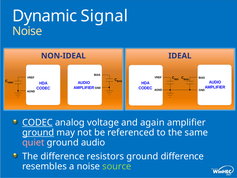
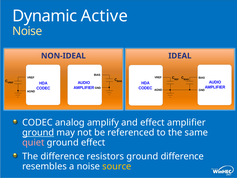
Signal: Signal -> Active (104, 16)
CODEC underline: present -> none (37, 122)
voltage: voltage -> amplify (103, 122)
and again: again -> effect (152, 122)
ground audio: audio -> effect (93, 142)
source colour: light green -> yellow (117, 166)
